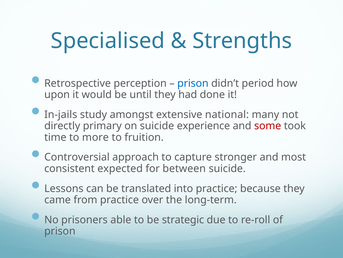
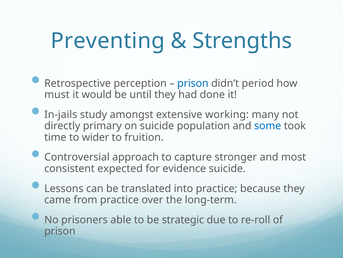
Specialised: Specialised -> Preventing (108, 41)
upon: upon -> must (57, 94)
national: national -> working (227, 114)
experience: experience -> population (203, 126)
some colour: red -> blue (268, 126)
more: more -> wider (95, 137)
between: between -> evidence (184, 168)
